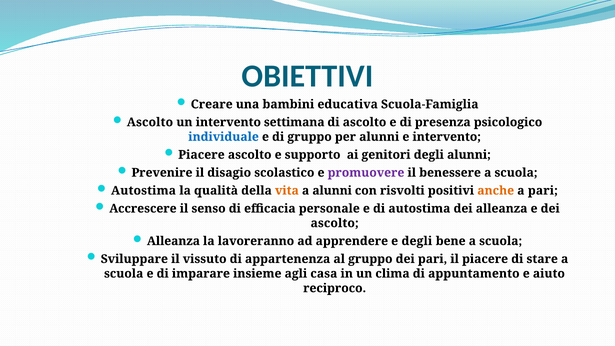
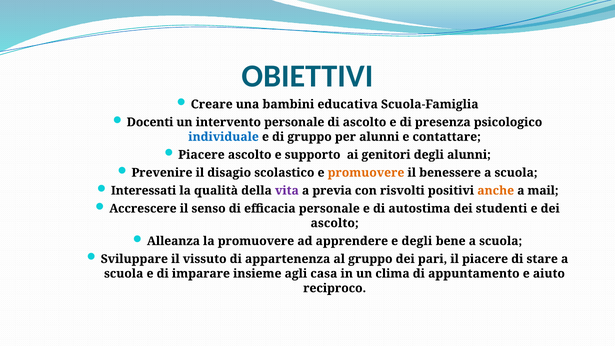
Ascolto: Ascolto -> Docenti (150, 122)
intervento settimana: settimana -> personale (294, 122)
e intervento: intervento -> contattare (447, 137)
promuovere colour: purple -> orange (366, 173)
Autostima: Autostima -> Interessati (144, 191)
vita colour: orange -> purple (287, 191)
a alunni: alunni -> previa (332, 191)
a pari: pari -> mail (543, 191)
dei alleanza: alleanza -> studenti (502, 208)
la lavoreranno: lavoreranno -> promuovere (256, 241)
